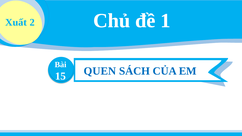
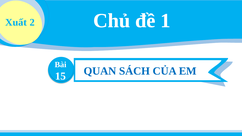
QUEN: QUEN -> QUAN (100, 71)
